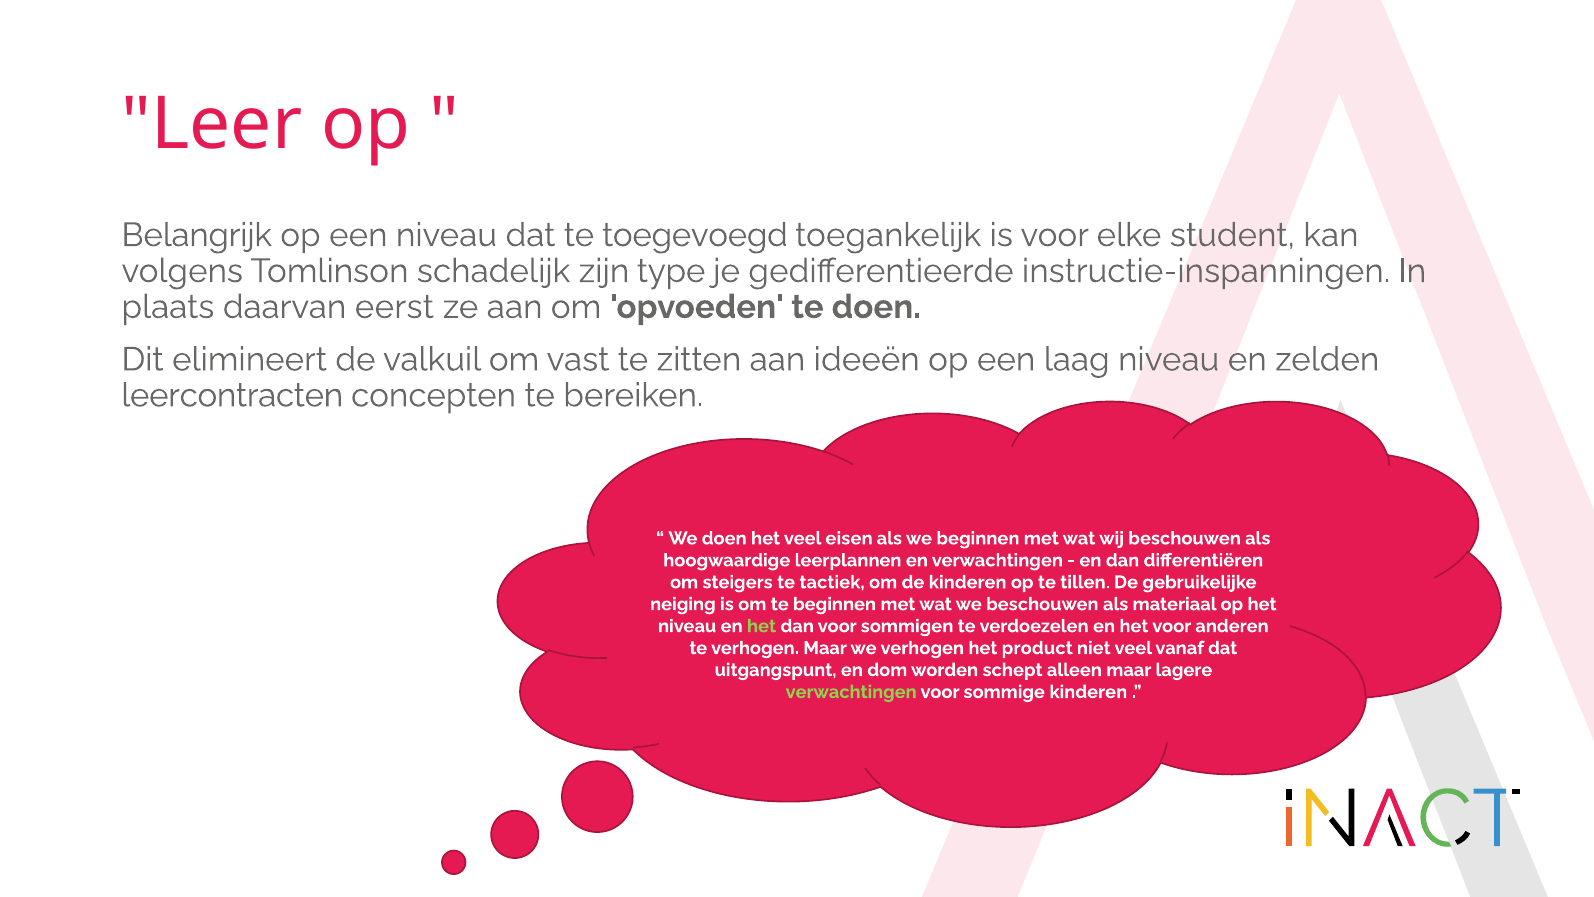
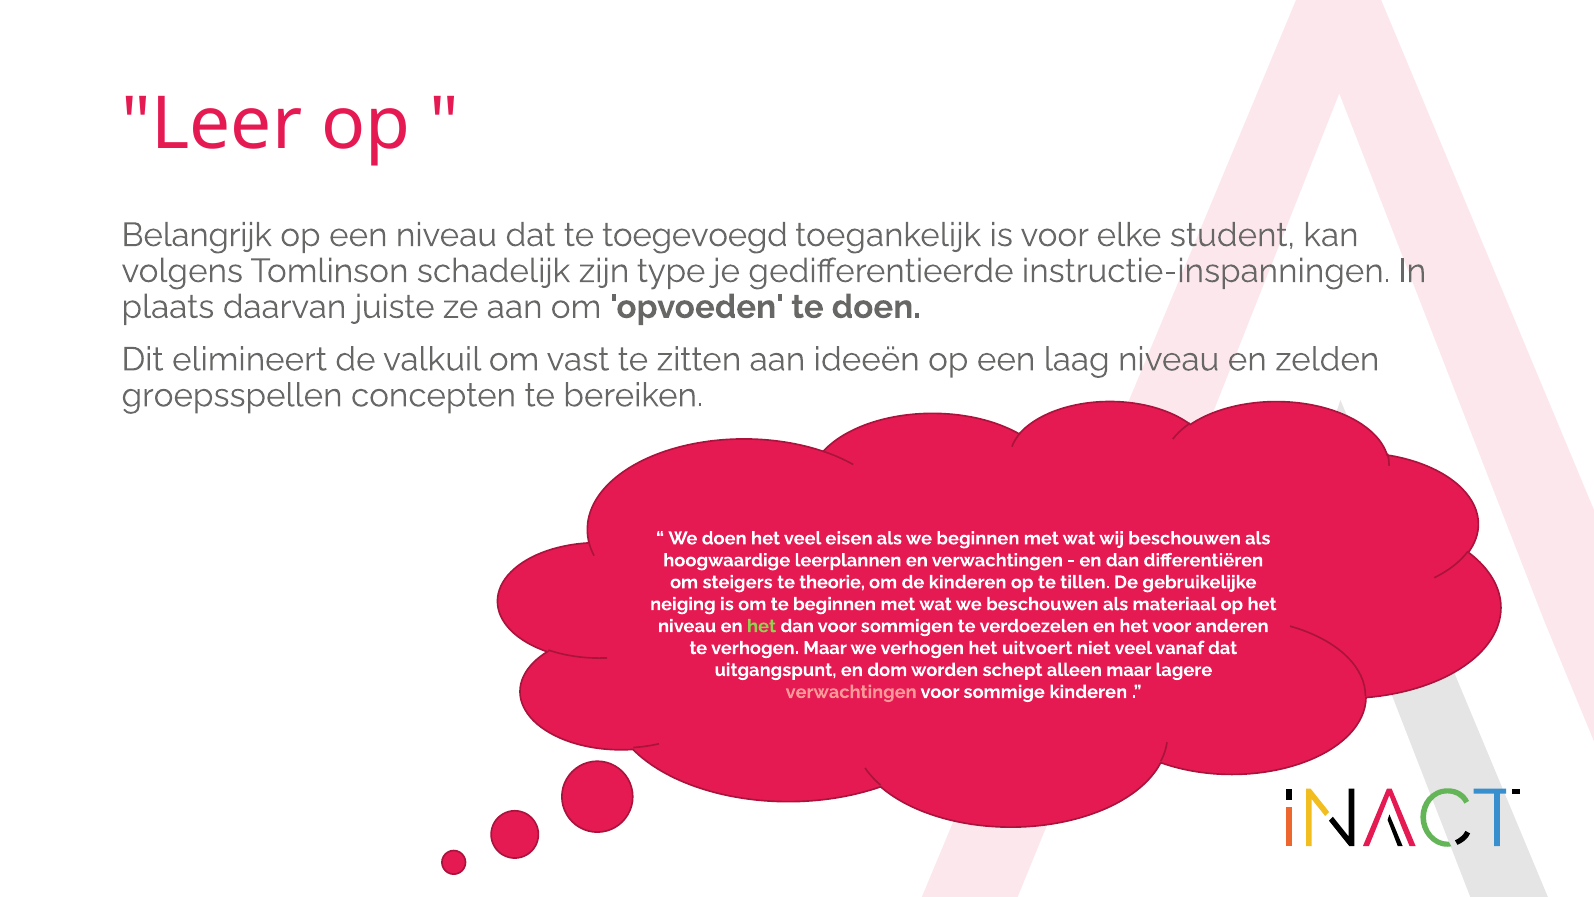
eerst: eerst -> juiste (395, 307)
leercontracten: leercontracten -> groepsspellen (232, 395)
tactiek: tactiek -> theorie (832, 582)
product: product -> uitvoert (1037, 648)
verwachtingen colour: light green -> pink (851, 692)
